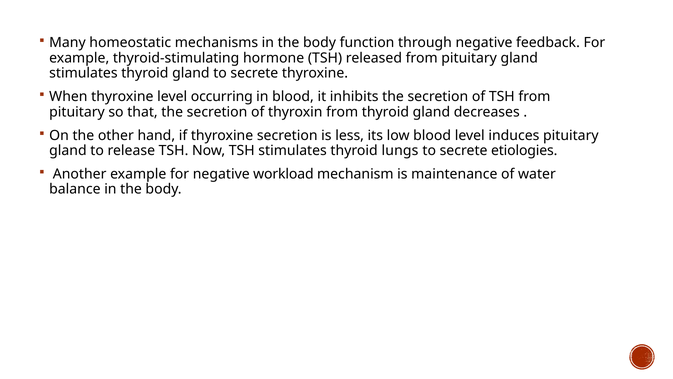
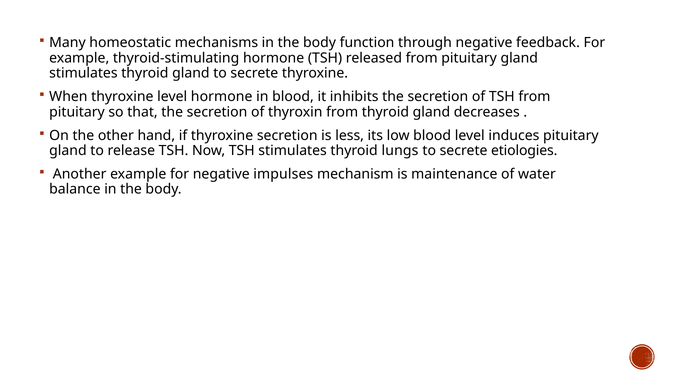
level occurring: occurring -> hormone (222, 97)
workload: workload -> impulses (283, 174)
